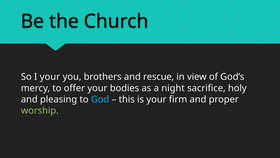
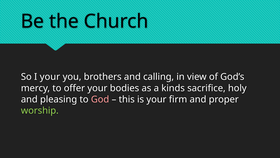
rescue: rescue -> calling (159, 77)
night: night -> kinds (173, 88)
God colour: light blue -> pink (100, 99)
